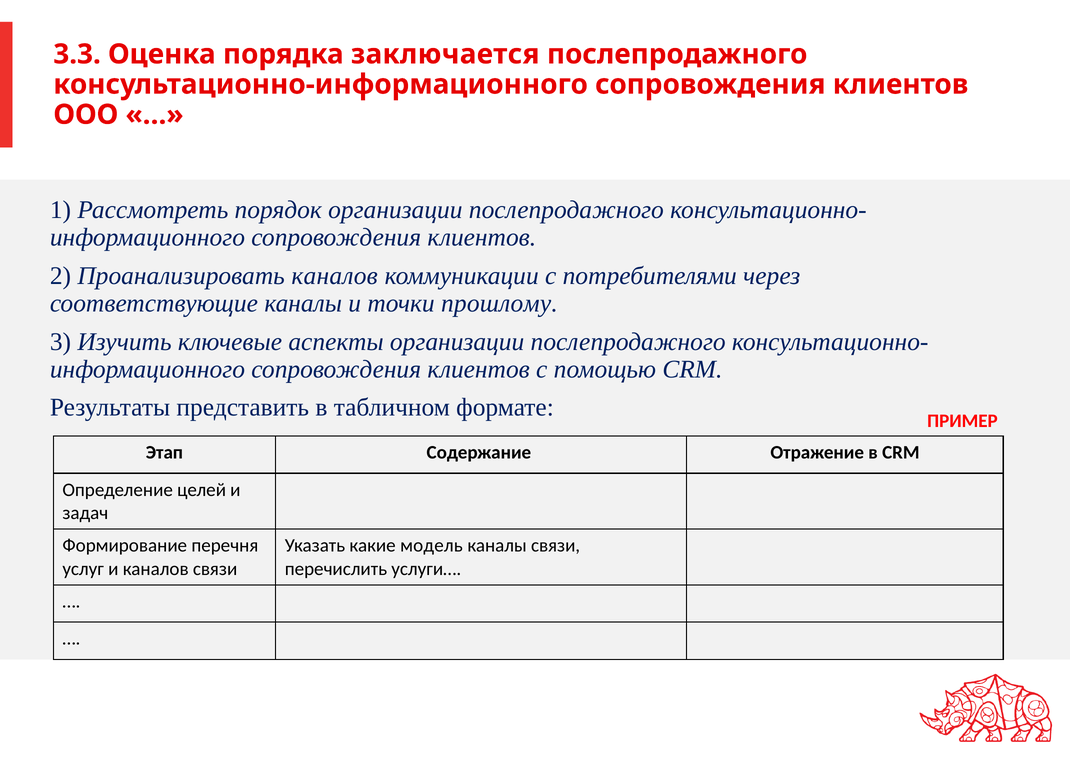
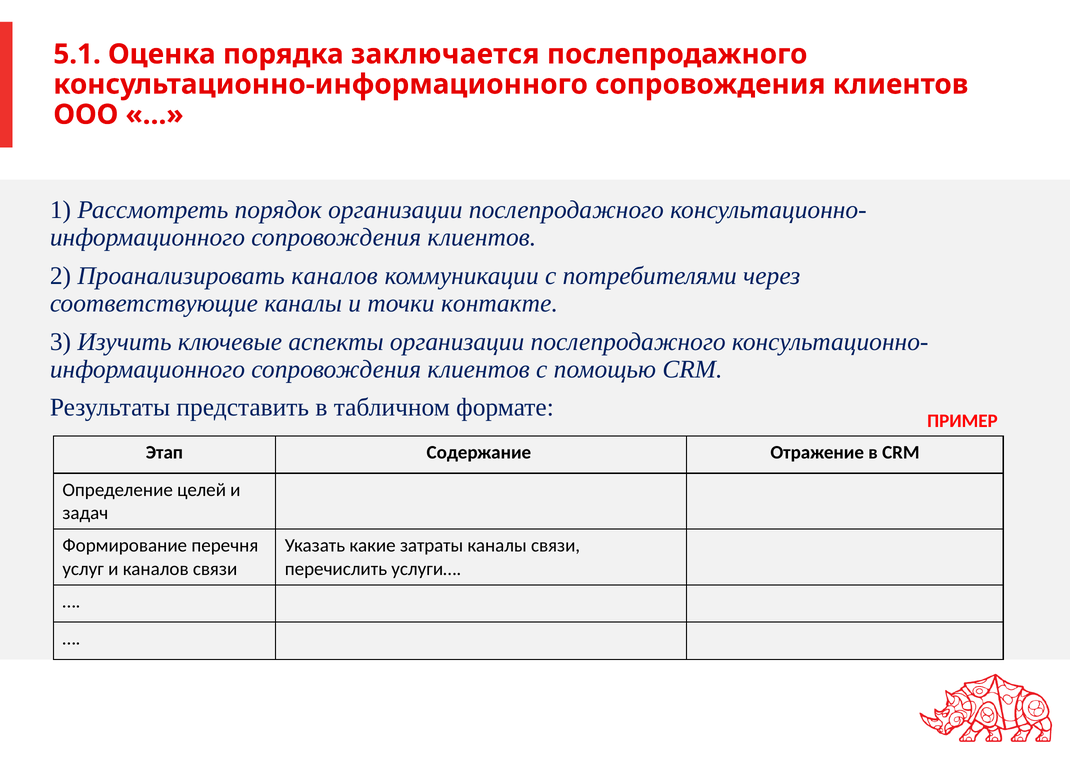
3.3: 3.3 -> 5.1 (77, 54)
прошлому: прошлому -> контакте (499, 303)
модель: модель -> затраты (432, 545)
